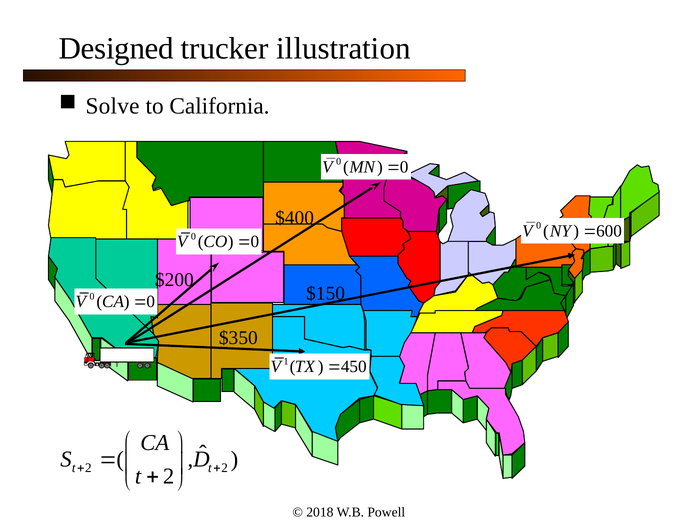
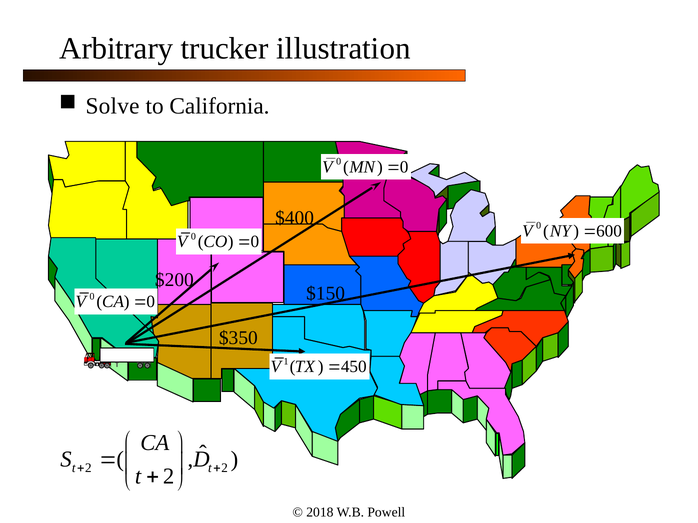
Designed: Designed -> Arbitrary (116, 49)
